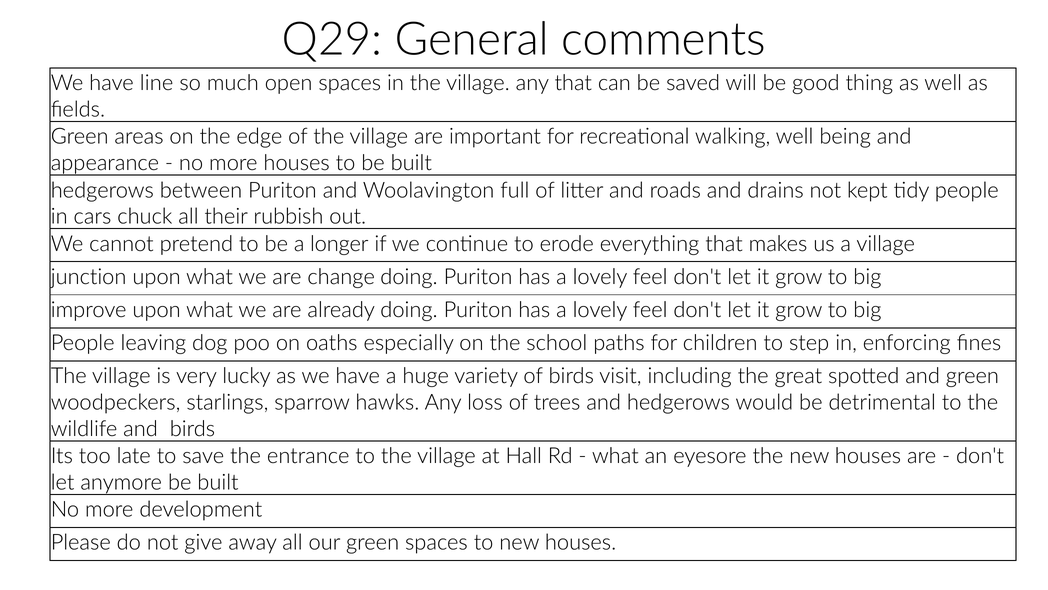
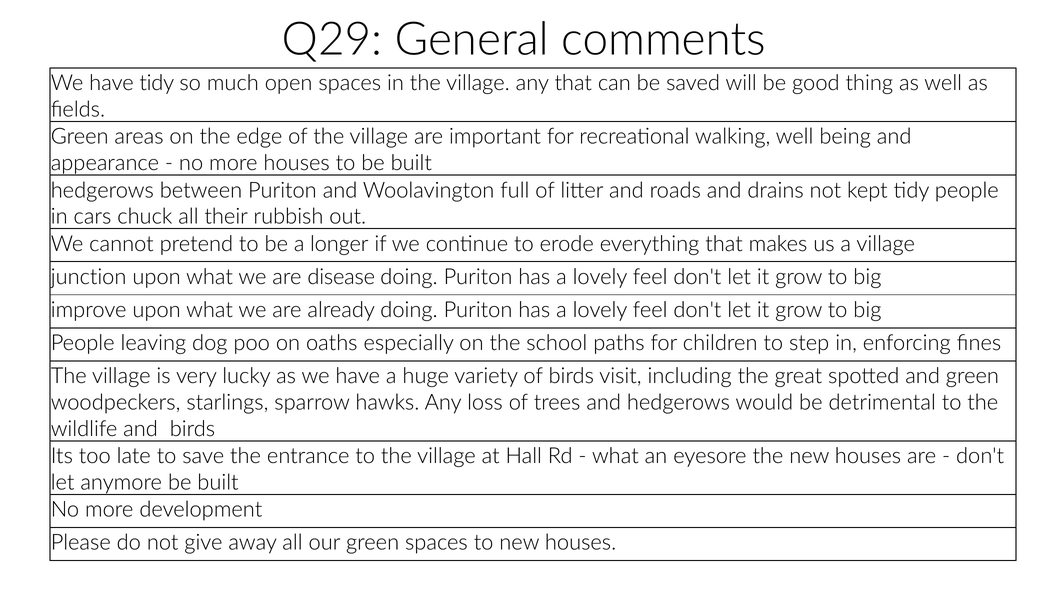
have line: line -> tidy (157, 83)
change: change -> disease (341, 277)
